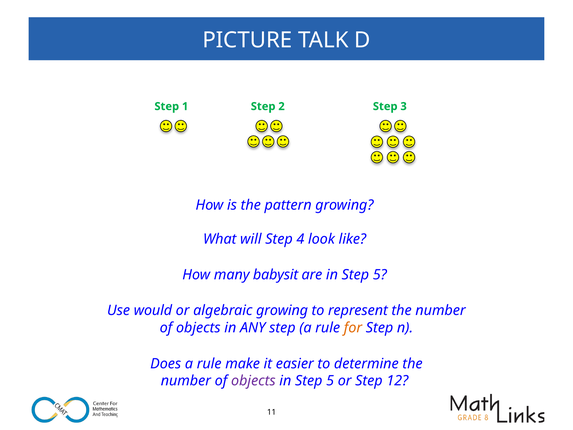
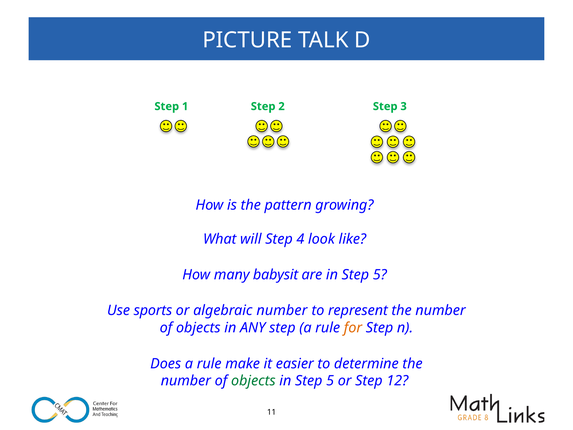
would: would -> sports (153, 310)
algebraic growing: growing -> number (282, 310)
objects colour: purple -> green (253, 381)
